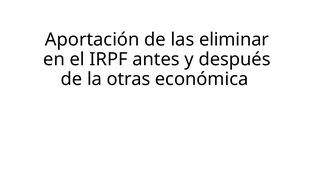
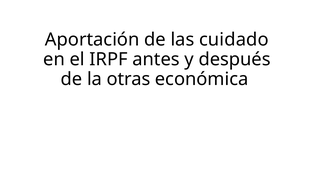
eliminar: eliminar -> cuidado (234, 40)
